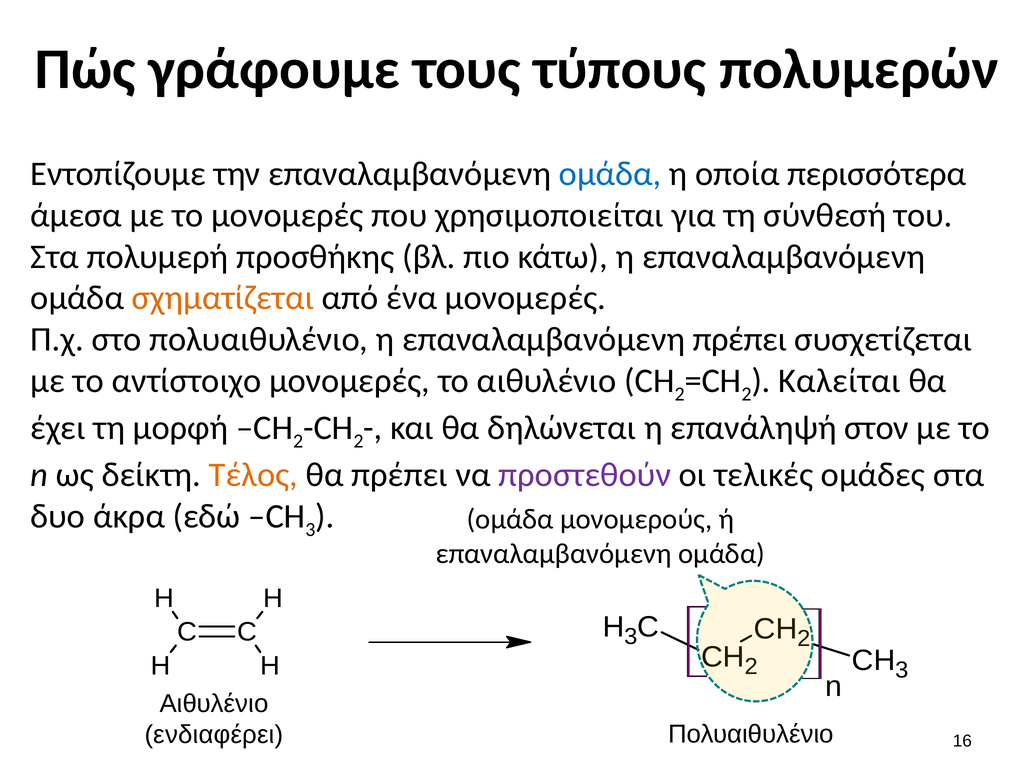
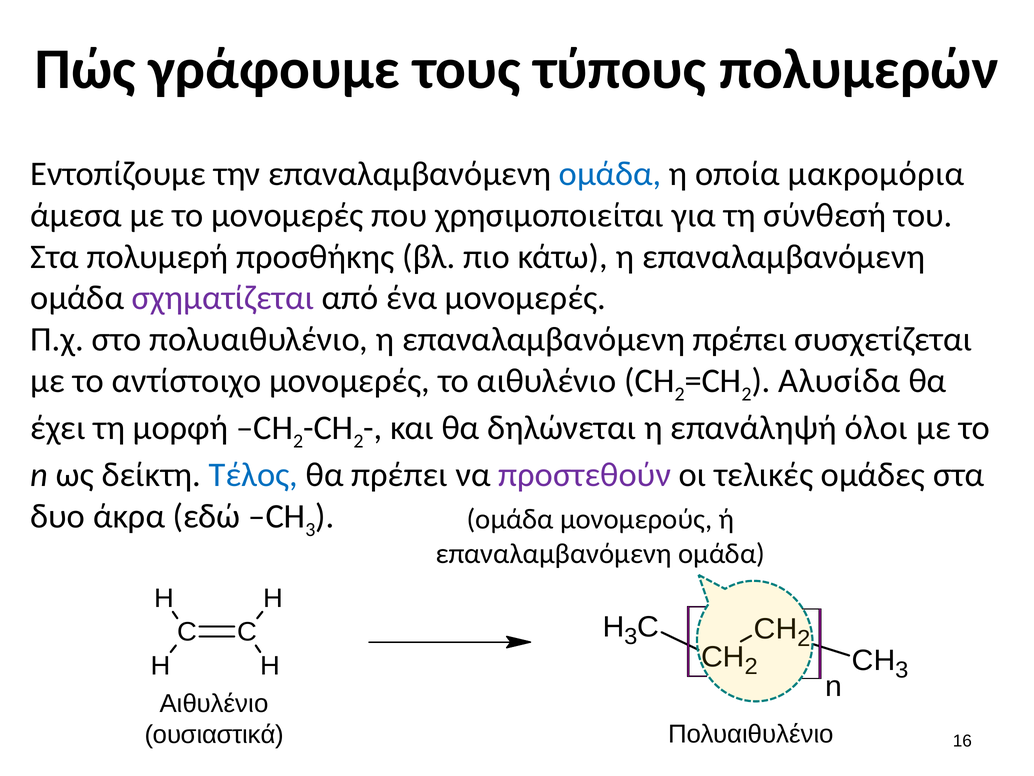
περισσότερα: περισσότερα -> μακρομόρια (876, 174)
σχηματίζεται colour: orange -> purple (223, 298)
Καλείται: Καλείται -> Αλυσίδα (839, 381)
στον: στον -> όλοι (876, 428)
Τέλος colour: orange -> blue (253, 475)
ενδιαφέρει: ενδιαφέρει -> ουσιαστικά (214, 734)
